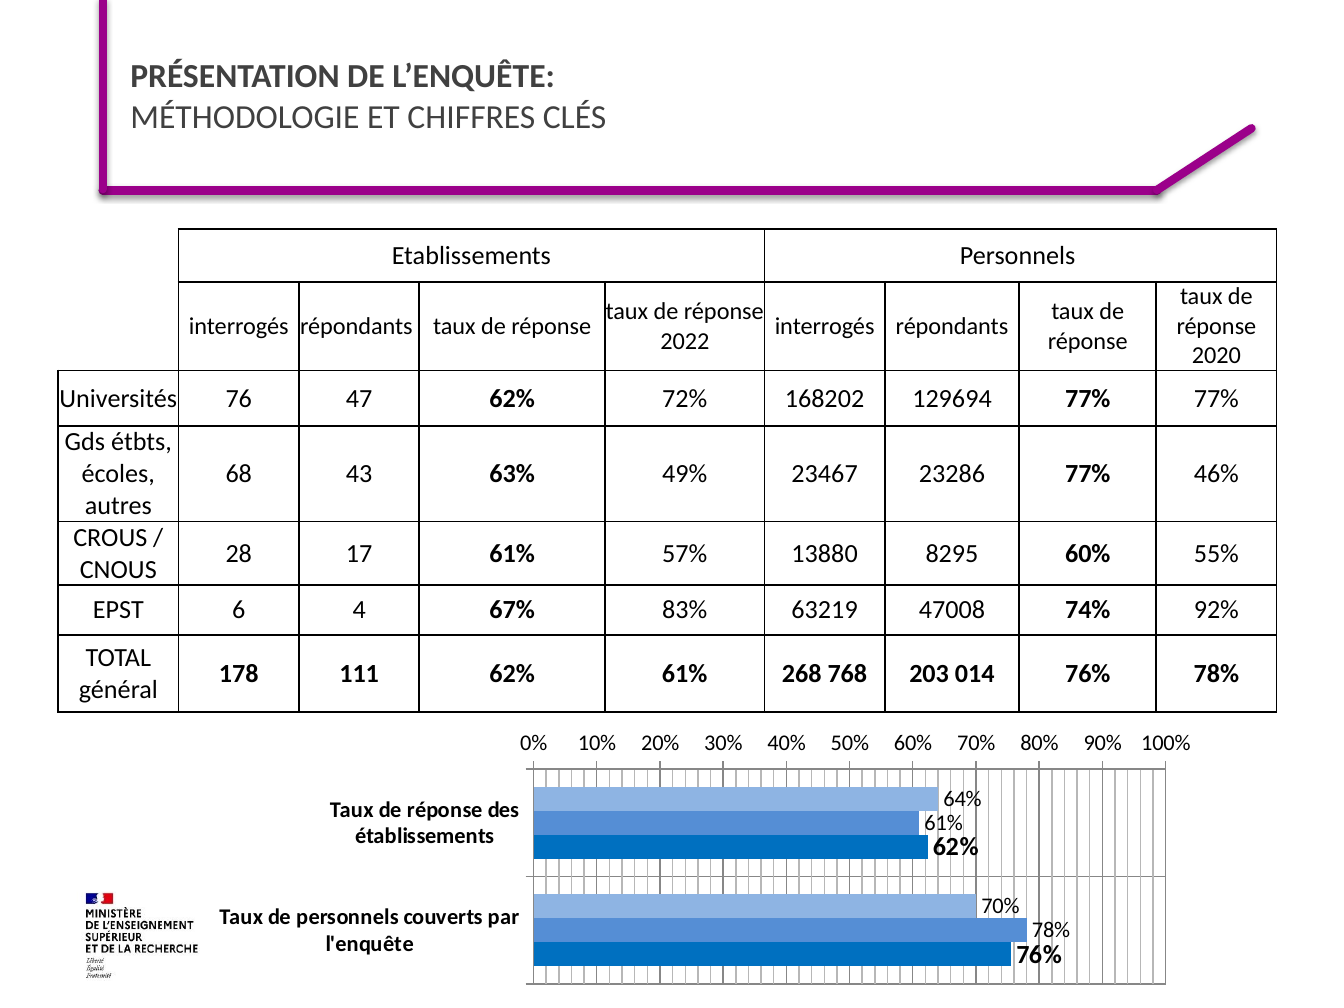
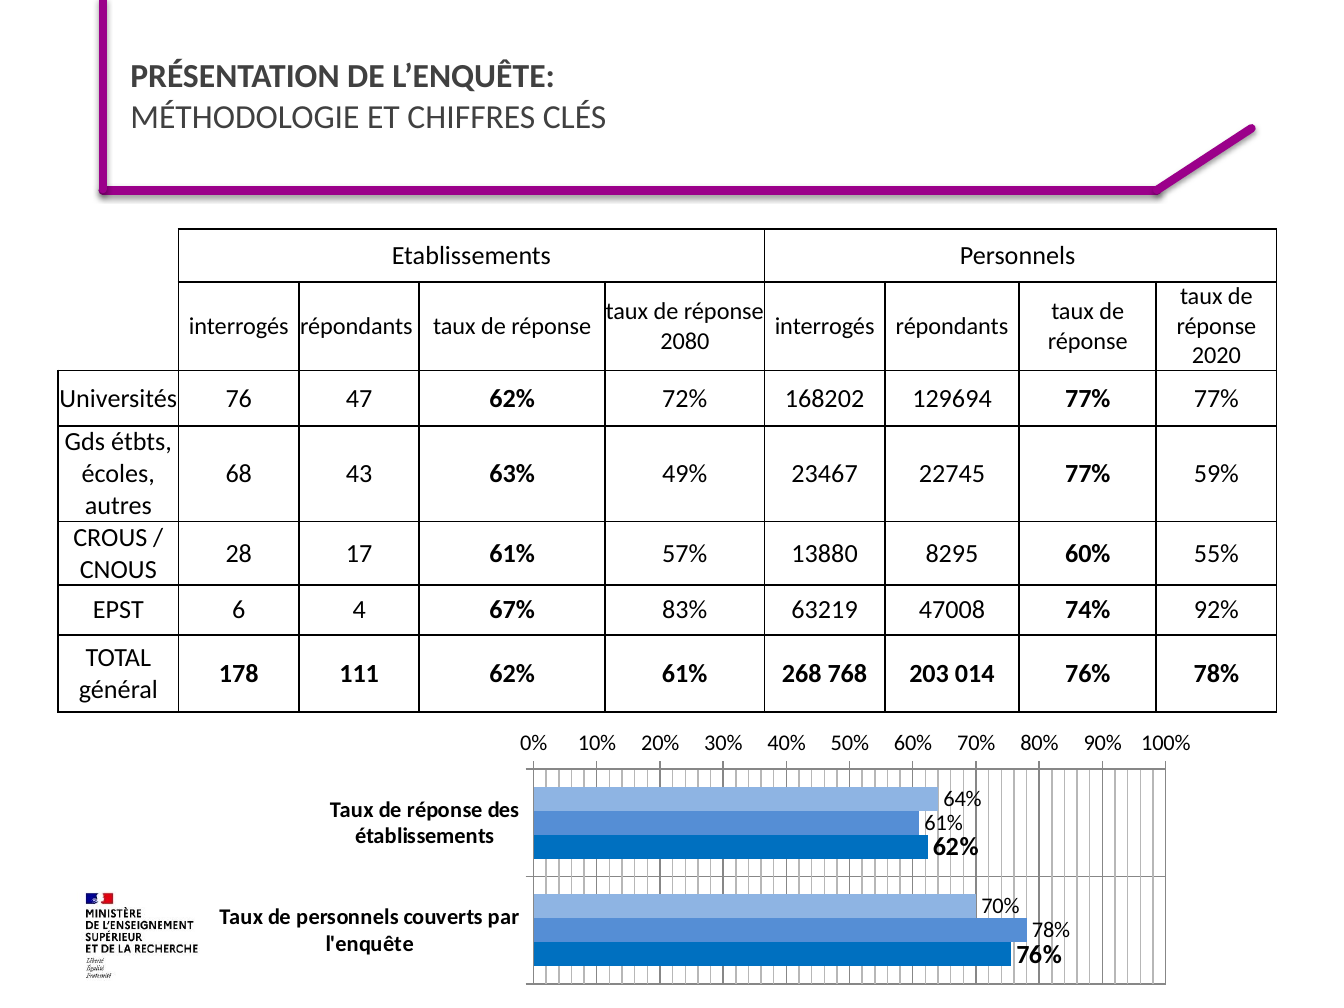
2022: 2022 -> 2080 (685, 341)
23286: 23286 -> 22745 (952, 474)
46%: 46% -> 59% (1216, 474)
